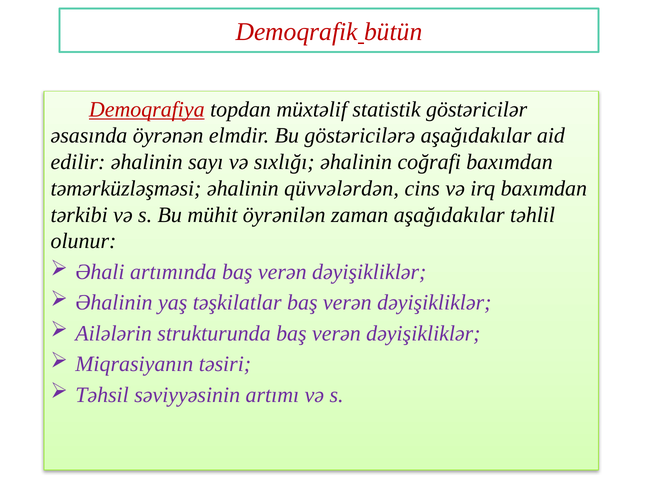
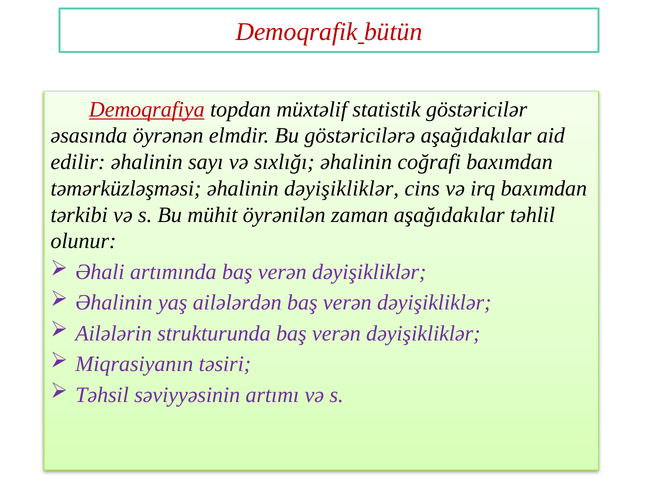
əhalinin qüvvələrdən: qüvvələrdən -> dəyişikliklər (342, 188)
təşkilatlar: təşkilatlar -> ailələrdən (237, 302)
